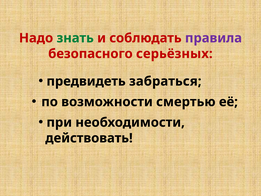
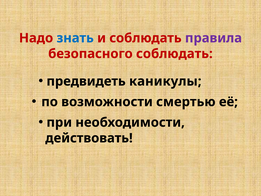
знать colour: green -> blue (75, 38)
безопасного серьёзных: серьёзных -> соблюдать (174, 54)
забраться: забраться -> каникулы (165, 81)
